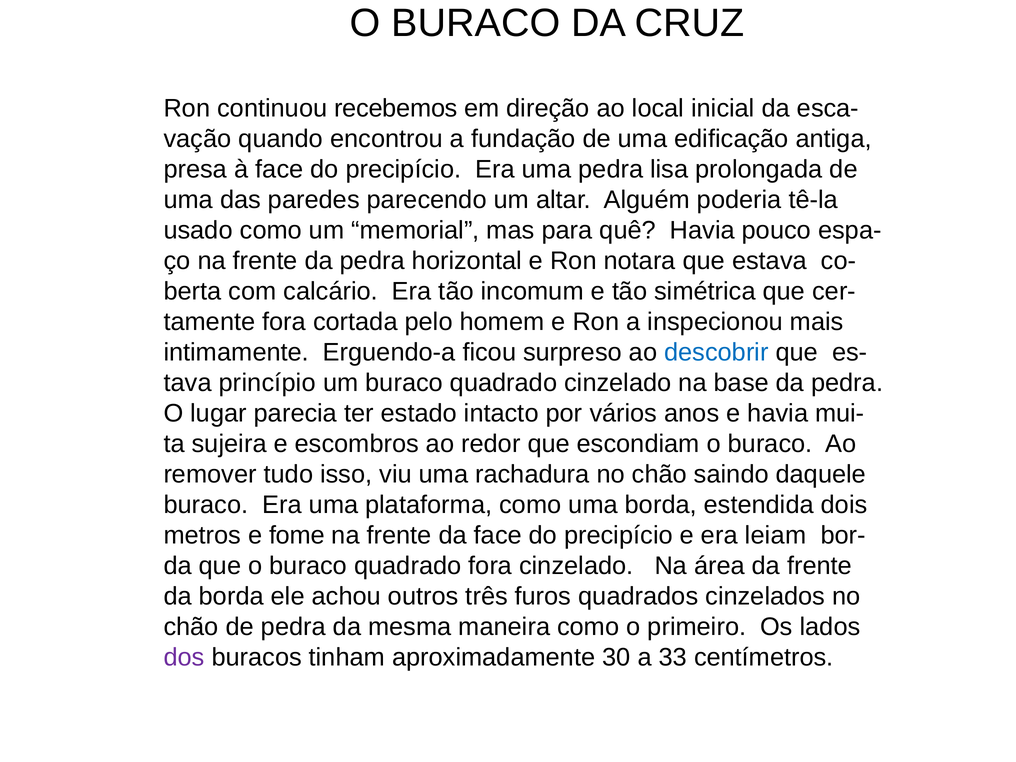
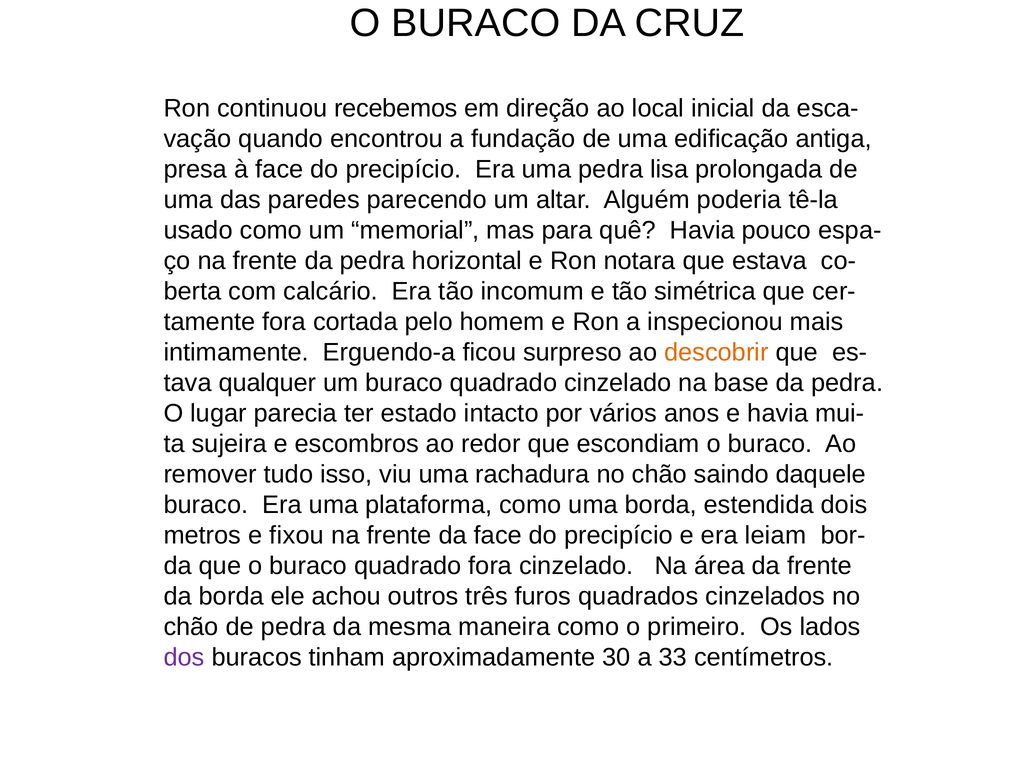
descobrir colour: blue -> orange (716, 352)
princípio: princípio -> qualquer (267, 383)
fome: fome -> fixou (297, 535)
